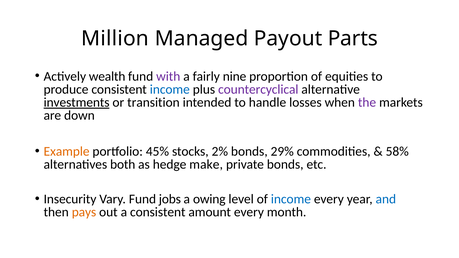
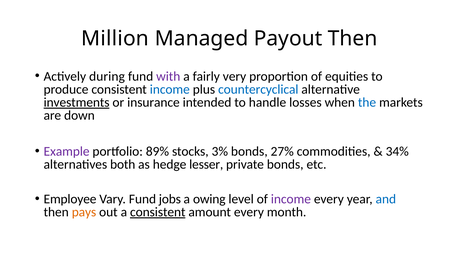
Payout Parts: Parts -> Then (353, 39)
wealth: wealth -> during (107, 76)
nine: nine -> very (235, 76)
countercyclical colour: purple -> blue (258, 89)
transition: transition -> insurance (153, 103)
the colour: purple -> blue (367, 103)
Example colour: orange -> purple (67, 152)
45%: 45% -> 89% (157, 152)
2%: 2% -> 3% (220, 152)
29%: 29% -> 27% (282, 152)
58%: 58% -> 34% (397, 152)
make: make -> lesser (206, 165)
Insecurity: Insecurity -> Employee (70, 199)
income colour: blue -> purple (291, 199)
consistent underline: none -> present (158, 212)
